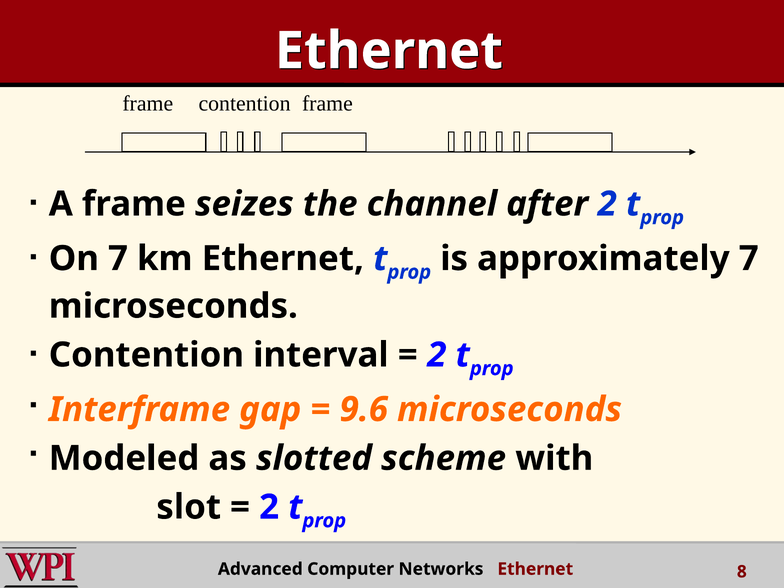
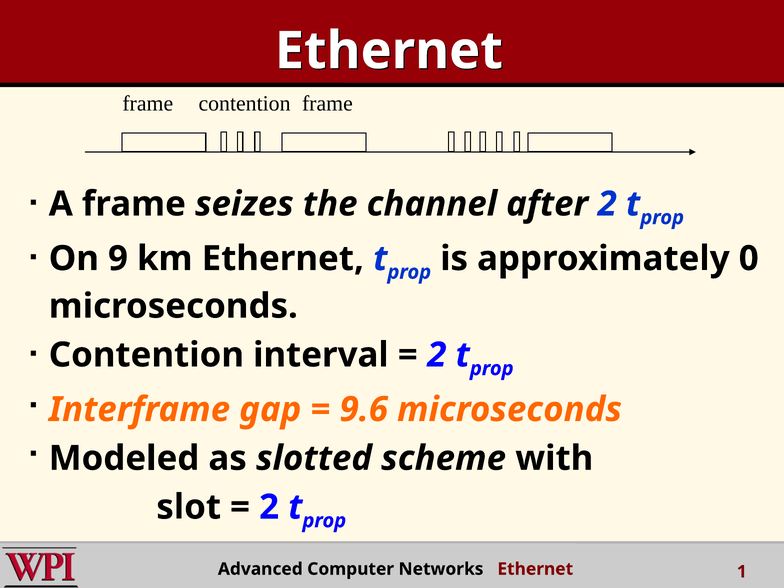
On 7: 7 -> 9 (118, 259)
approximately 7: 7 -> 0 (749, 259)
8: 8 -> 1 (742, 572)
